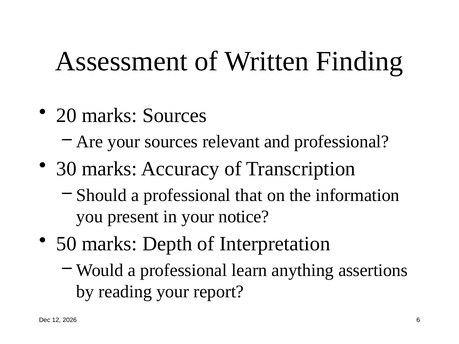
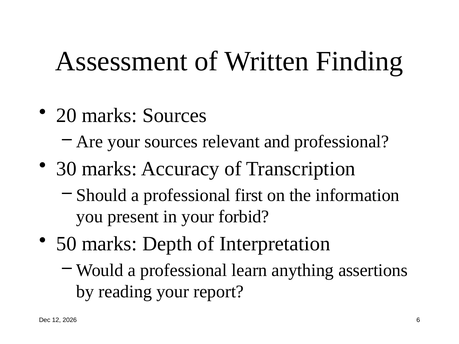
that: that -> first (249, 195)
notice: notice -> forbid (244, 217)
